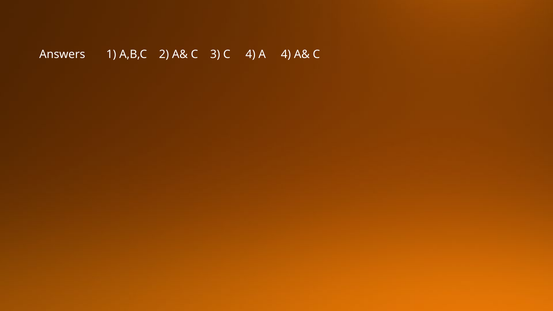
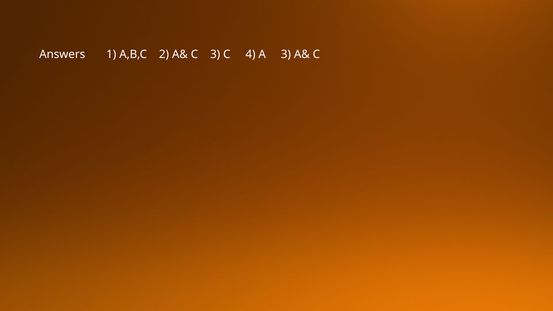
A 4: 4 -> 3 (286, 54)
